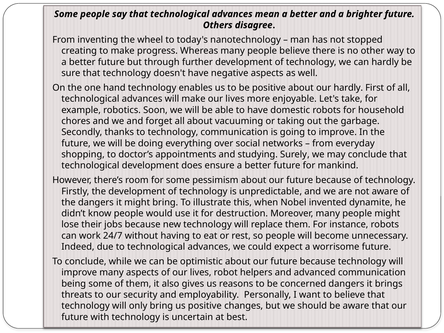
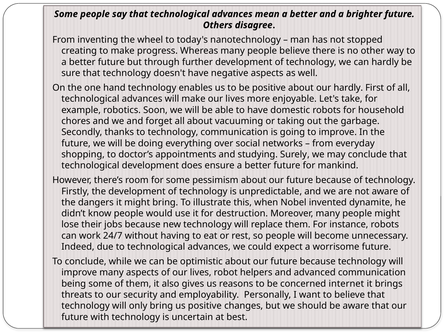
concerned dangers: dangers -> internet (346, 284)
